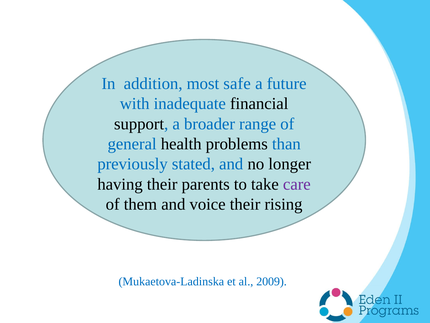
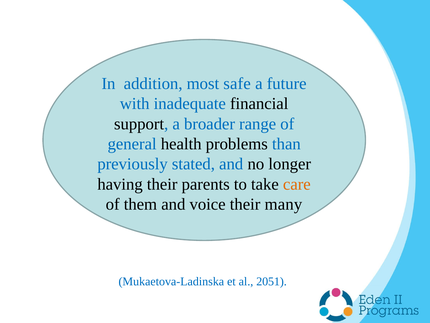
care colour: purple -> orange (297, 184)
rising: rising -> many (283, 204)
2009: 2009 -> 2051 (272, 281)
